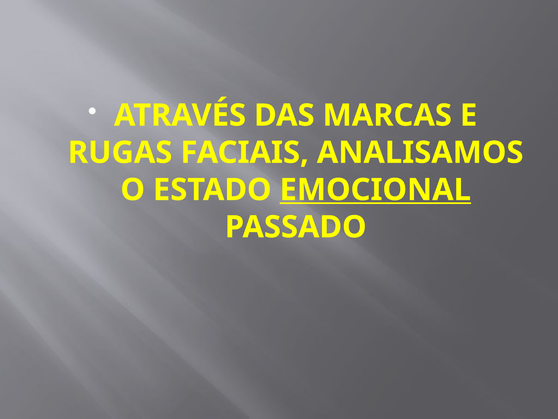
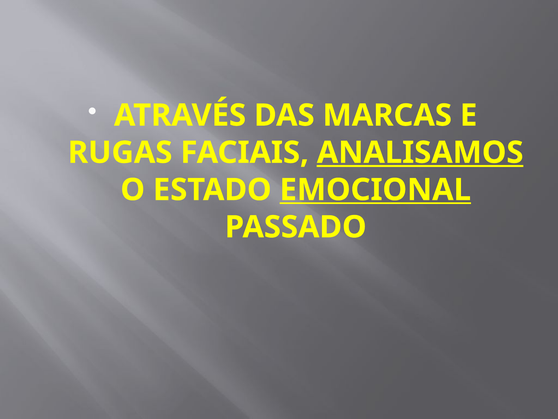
ANALISAMOS underline: none -> present (420, 152)
